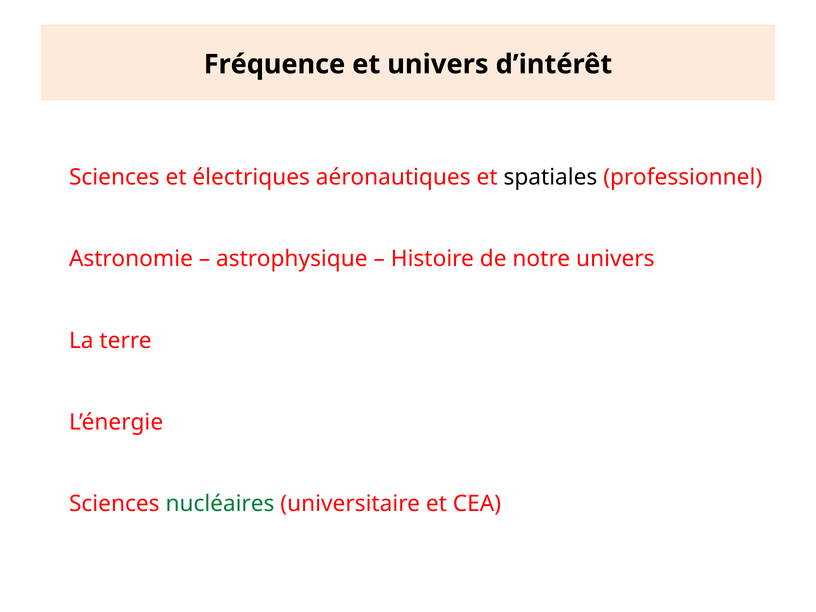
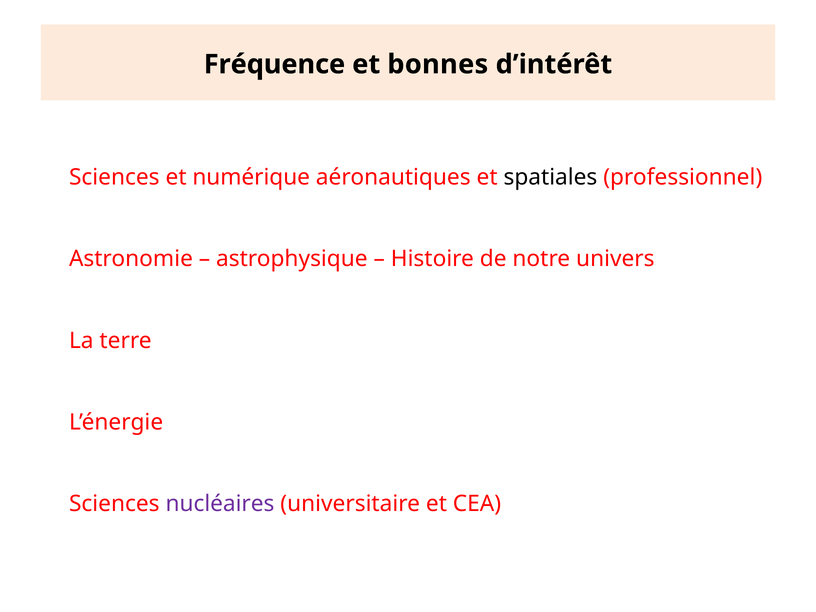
et univers: univers -> bonnes (438, 64)
électriques: électriques -> numérique (251, 177)
nucléaires colour: green -> purple (220, 504)
